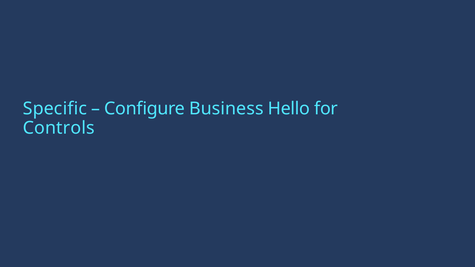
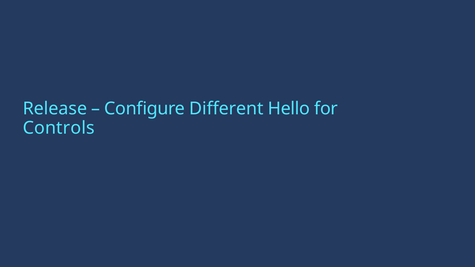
Specific: Specific -> Release (55, 109)
Business: Business -> Different (226, 109)
